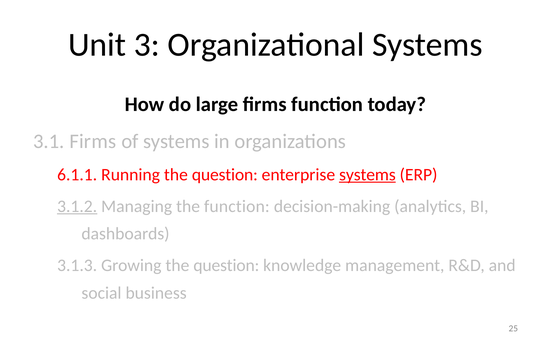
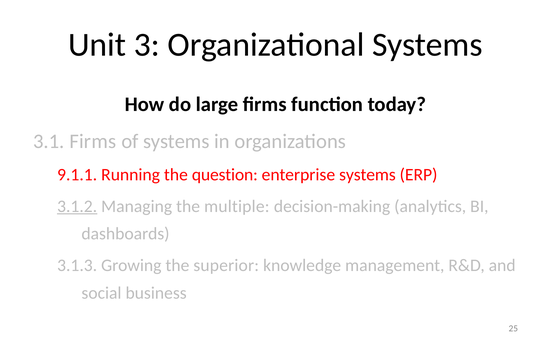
6.1.1: 6.1.1 -> 9.1.1 (77, 175)
systems underline: present -> none (367, 175)
the function: function -> multiple (237, 207)
Growing the question: question -> superior (226, 266)
